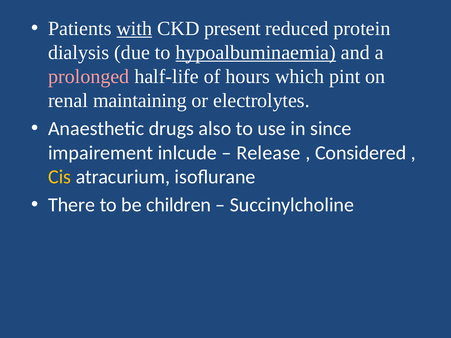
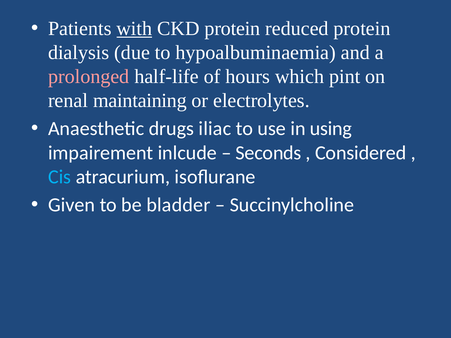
CKD present: present -> protein (232, 29)
hypoalbuminaemia underline: present -> none (256, 53)
also: also -> iliac (215, 129)
since: since -> using (331, 129)
Release: Release -> Seconds (269, 153)
Cis colour: yellow -> light blue (60, 177)
There: There -> Given (72, 205)
children: children -> bladder (178, 205)
